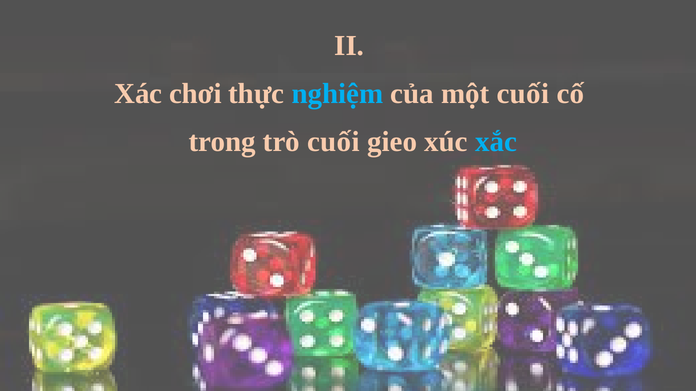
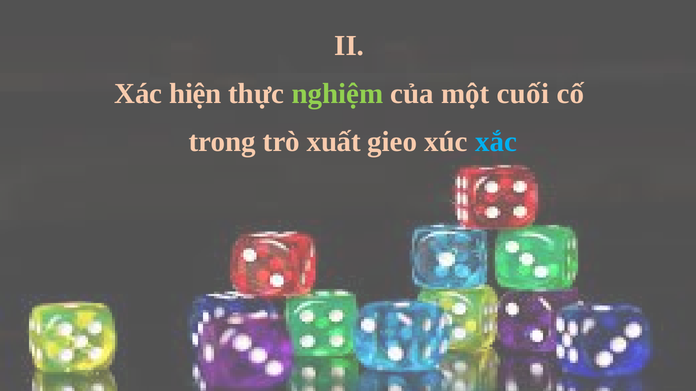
chơi: chơi -> hiện (195, 94)
nghiệm colour: light blue -> light green (337, 94)
trò cuối: cuối -> xuất (334, 142)
